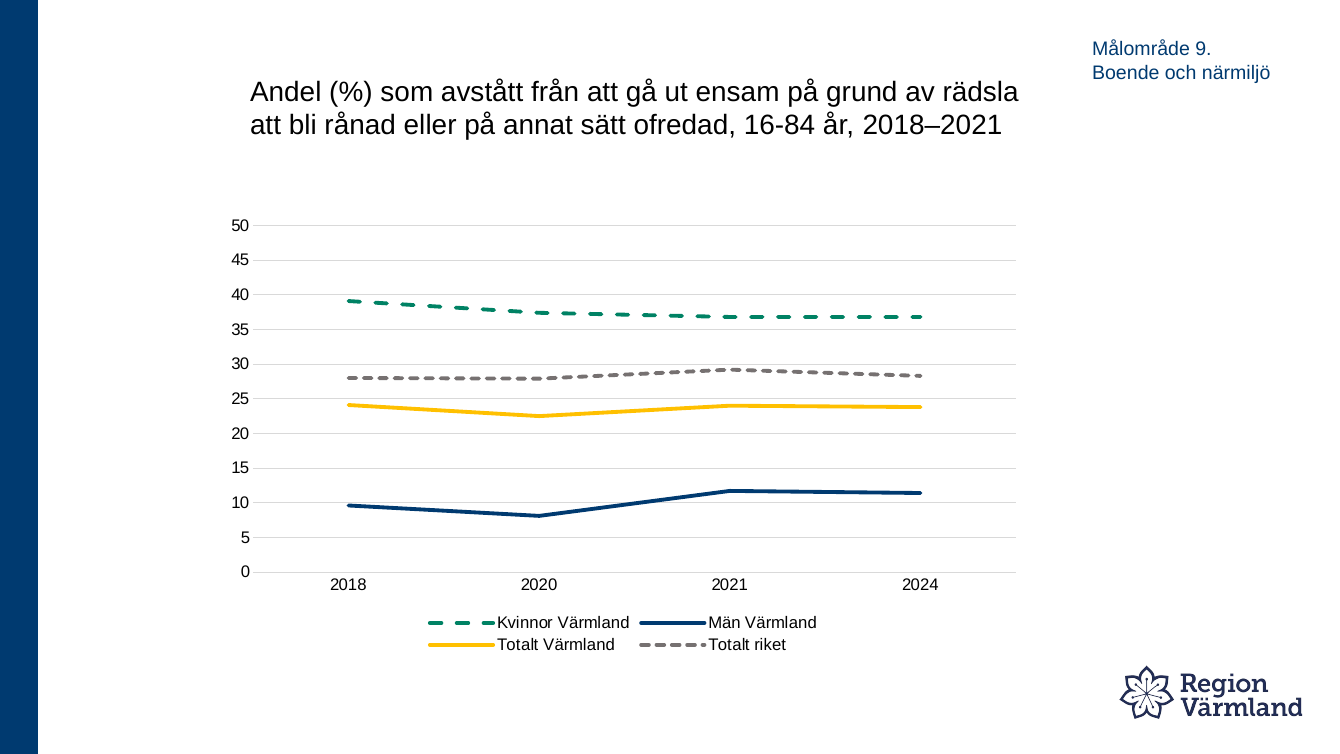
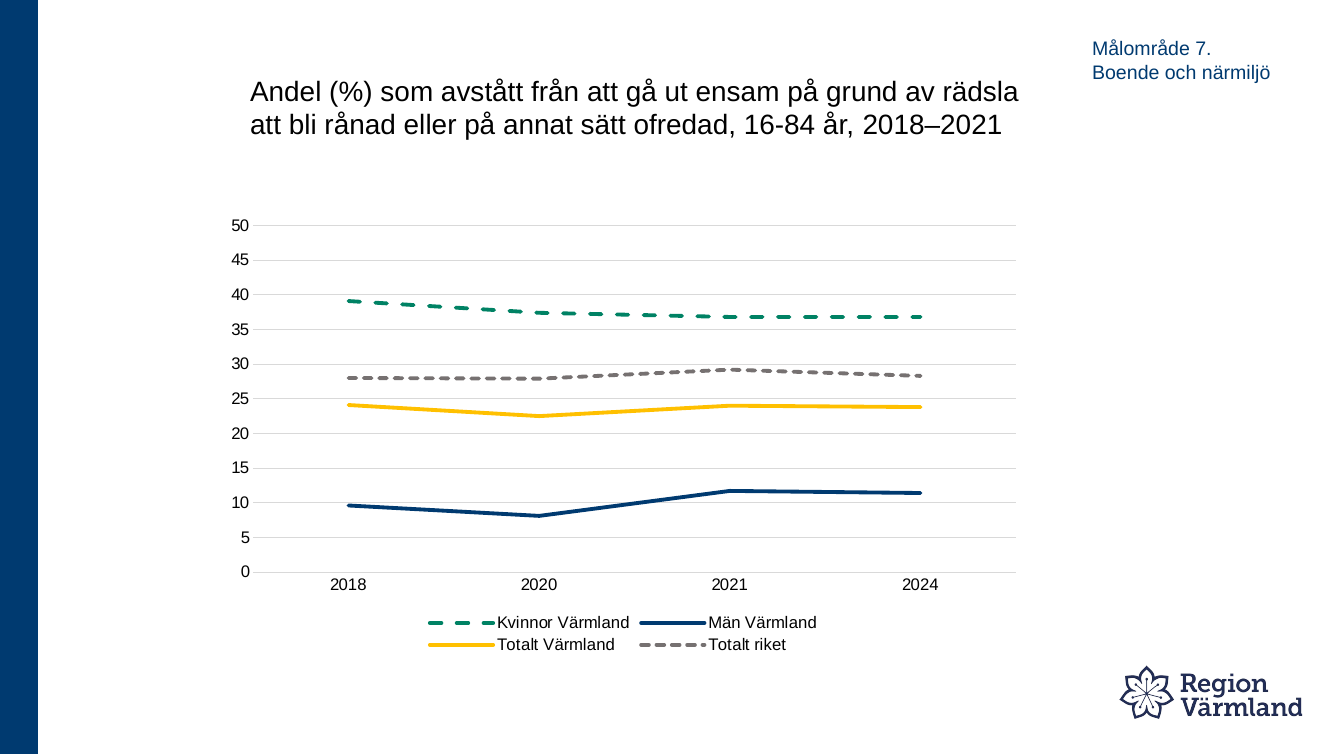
9: 9 -> 7 (1203, 49)
